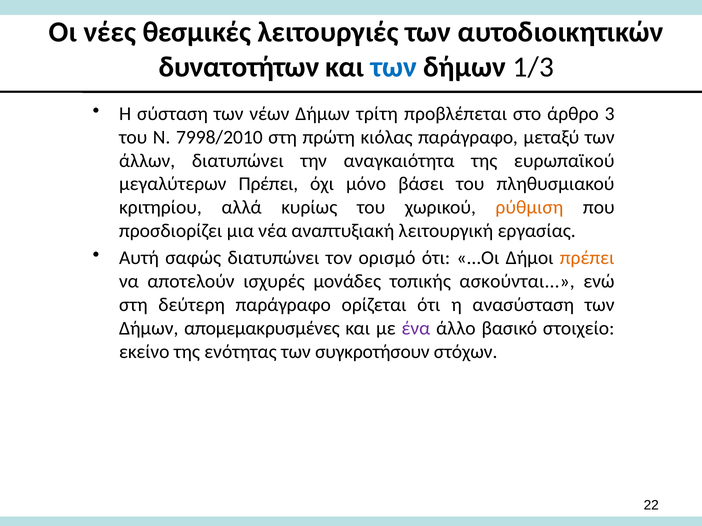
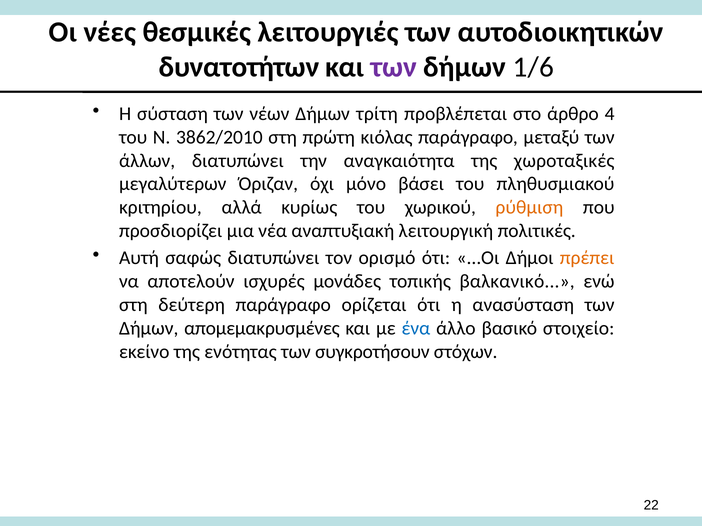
των colour: blue -> purple (394, 67)
1/3: 1/3 -> 1/6 (533, 67)
3: 3 -> 4 (610, 114)
7998/2010: 7998/2010 -> 3862/2010 (219, 137)
ευρωπαϊκού: ευρωπαϊκού -> χωροταξικές (564, 161)
μεγαλύτερων Πρέπει: Πρέπει -> Όριζαν (268, 184)
εργασίας: εργασίας -> πολιτικές (537, 231)
ασκούνται: ασκούνται -> βαλκανικό (517, 282)
ένα colour: purple -> blue (416, 329)
